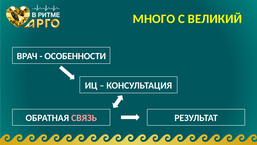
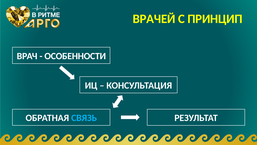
МНОГО: МНОГО -> ВРАЧЕЙ (154, 19)
ВЕЛИКИЙ: ВЕЛИКИЙ -> ПРИНЦИП (215, 19)
СВЯЗЬ colour: pink -> light blue (84, 118)
